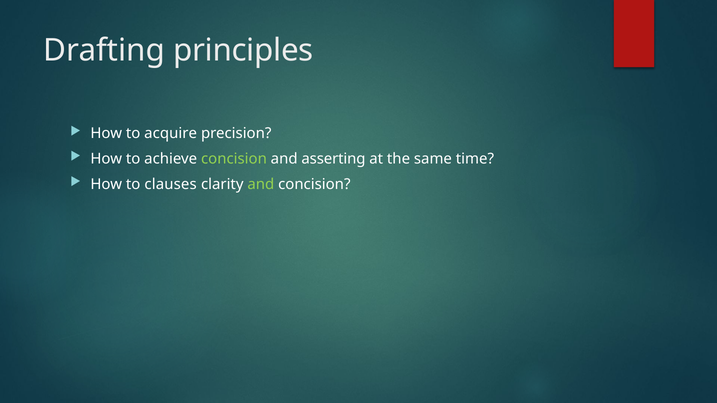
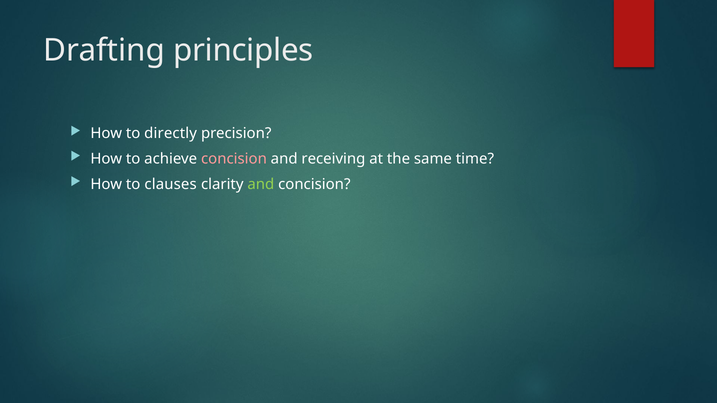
acquire: acquire -> directly (171, 133)
concision colour: light green -> pink (234, 159)
asserting: asserting -> receiving (333, 159)
